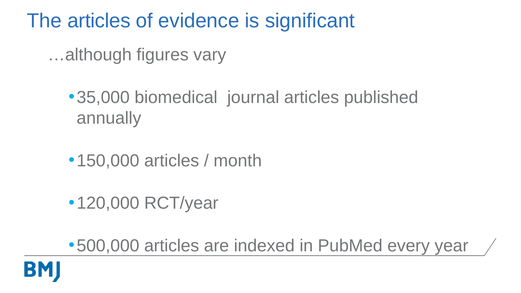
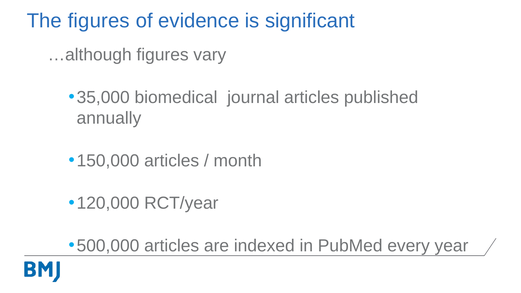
The articles: articles -> figures (99, 21)
